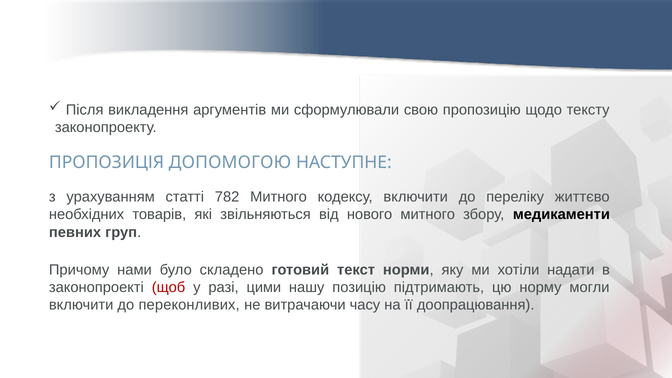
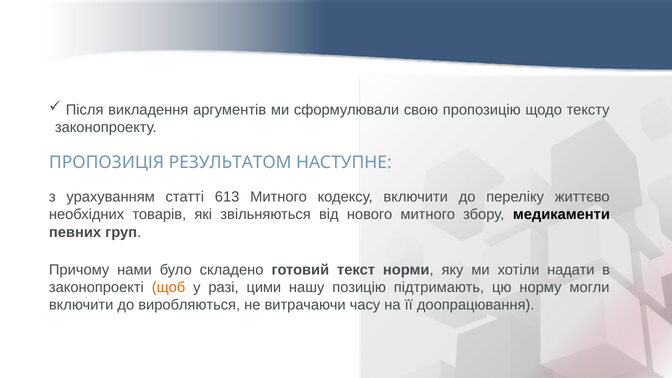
ДОПОМОГОЮ: ДОПОМОГОЮ -> РЕЗУЛЬТАТОМ (230, 162)
782: 782 -> 613 (227, 197)
щоб colour: red -> orange (169, 287)
переконливих: переконливих -> виробляються (189, 305)
